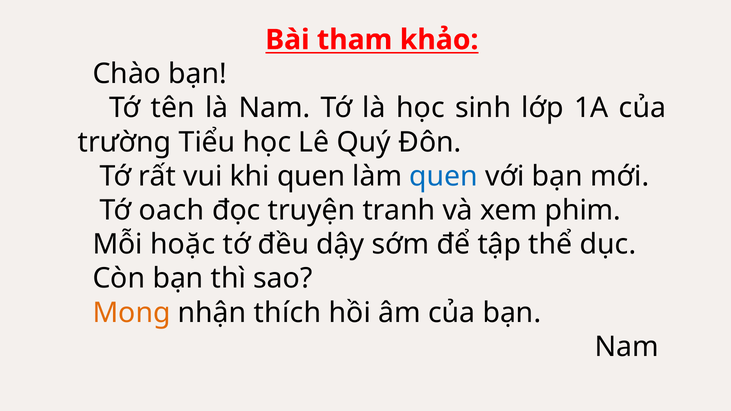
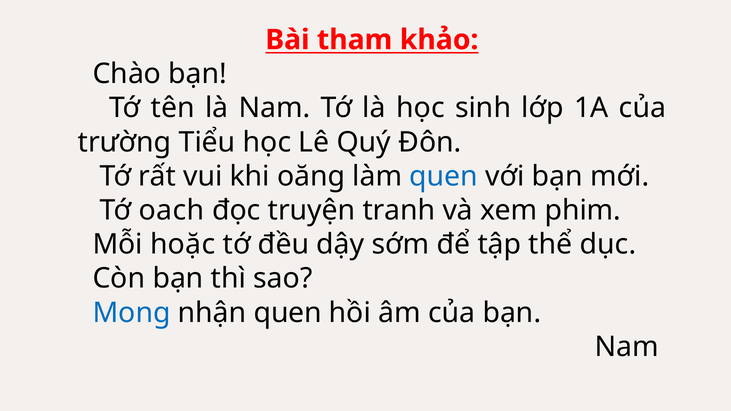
khi quen: quen -> oăng (311, 176)
Mong colour: orange -> blue (132, 313)
nhận thích: thích -> quen (288, 313)
